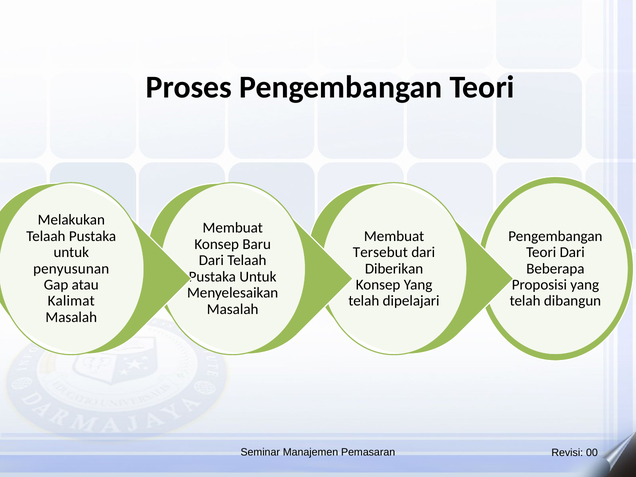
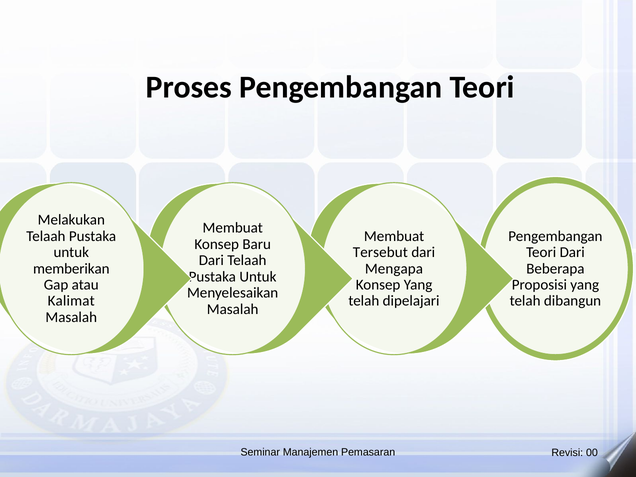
penyusunan: penyusunan -> memberikan (71, 269)
Diberikan: Diberikan -> Mengapa (394, 269)
